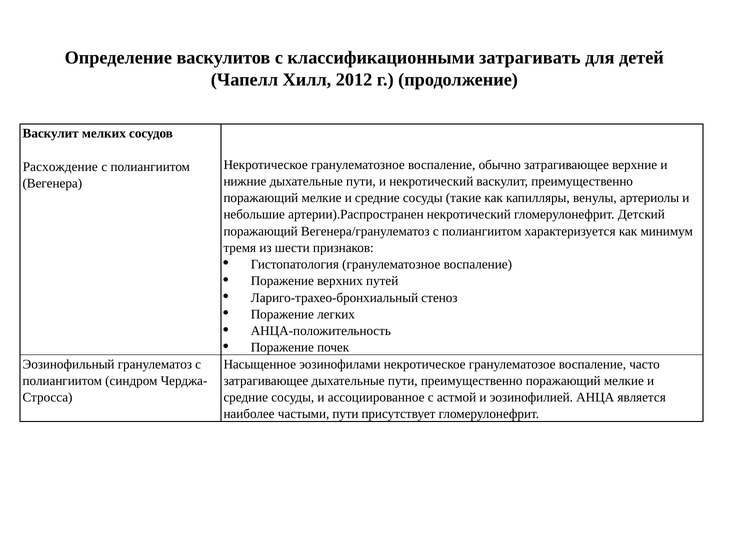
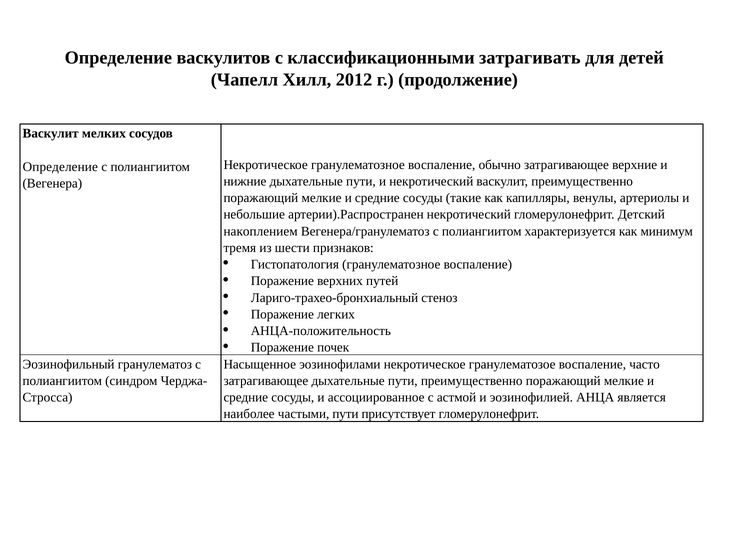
Расхождение: Расхождение -> Определение (60, 167)
поражающий: поражающий -> накоплением (261, 231)
